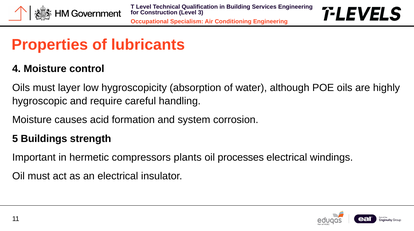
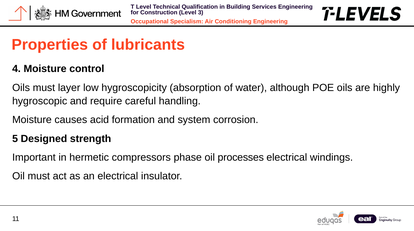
Buildings: Buildings -> Designed (44, 139)
plants: plants -> phase (188, 158)
